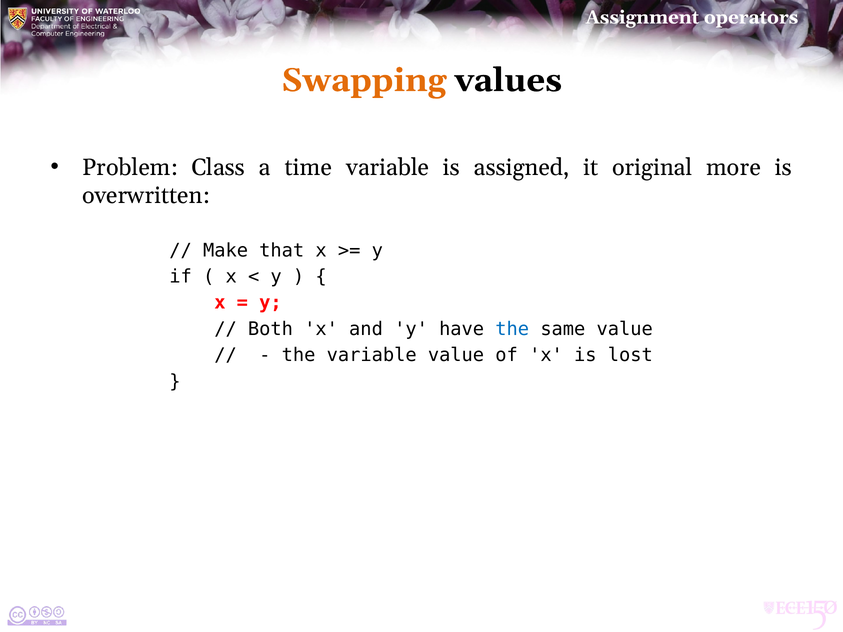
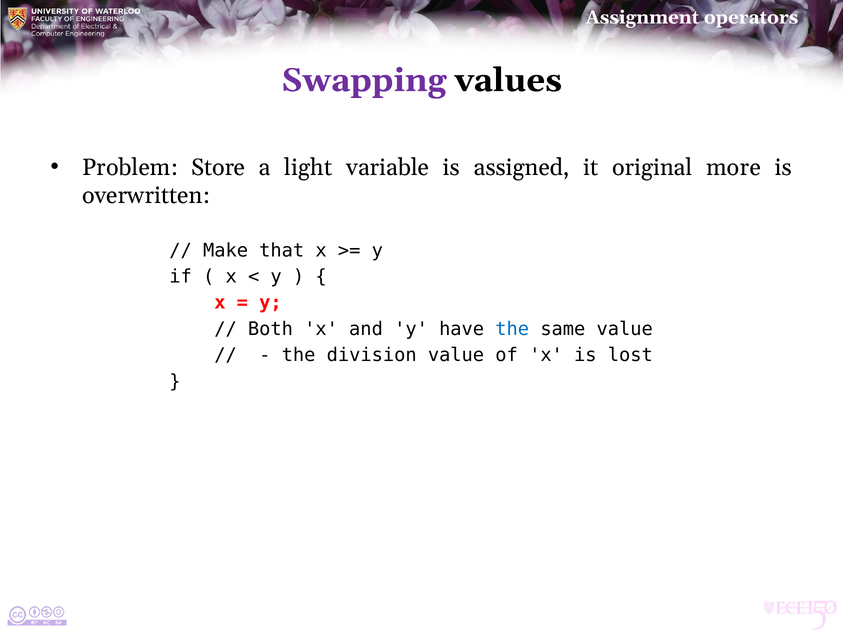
Swapping colour: orange -> purple (364, 80)
Class: Class -> Store (218, 167)
time: time -> light (308, 167)
the variable: variable -> division (372, 355)
